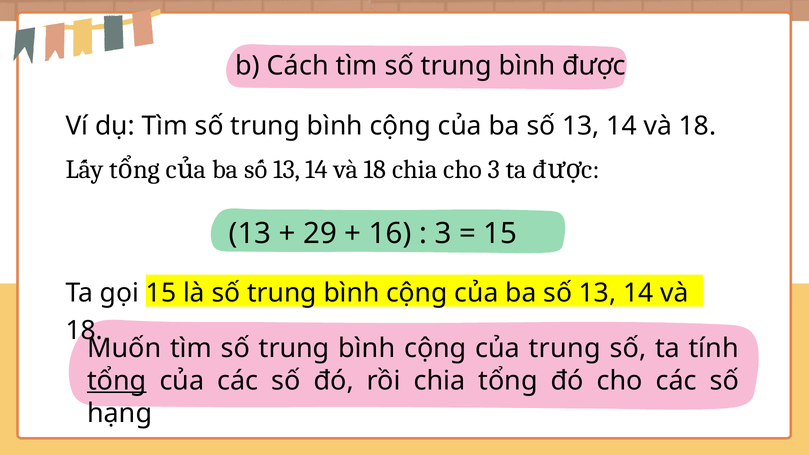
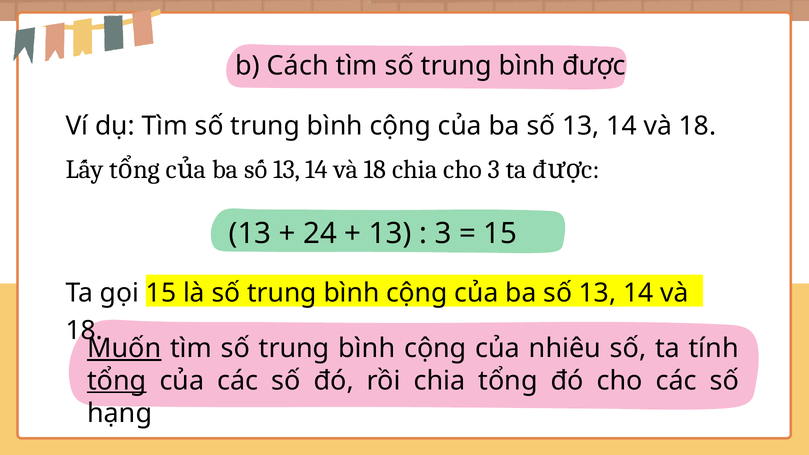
29: 29 -> 24 (320, 233)
16: 16 -> 13 (390, 233)
Muốn underline: none -> present (124, 348)
của trung: trung -> nhiêu (565, 348)
